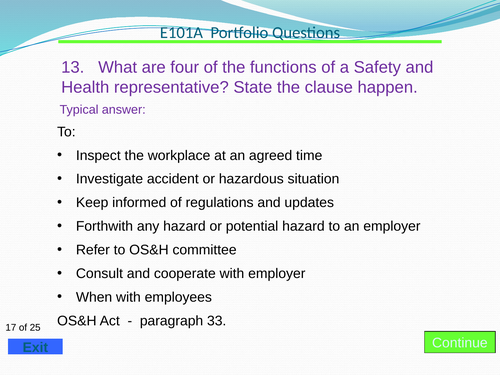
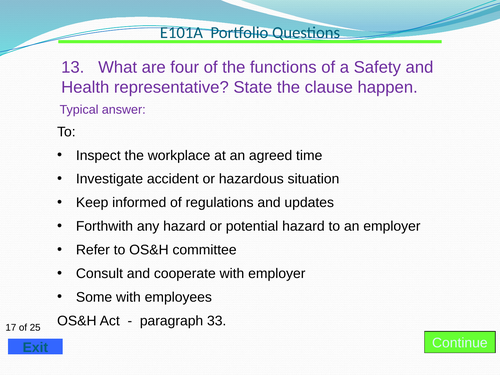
When: When -> Some (94, 297)
